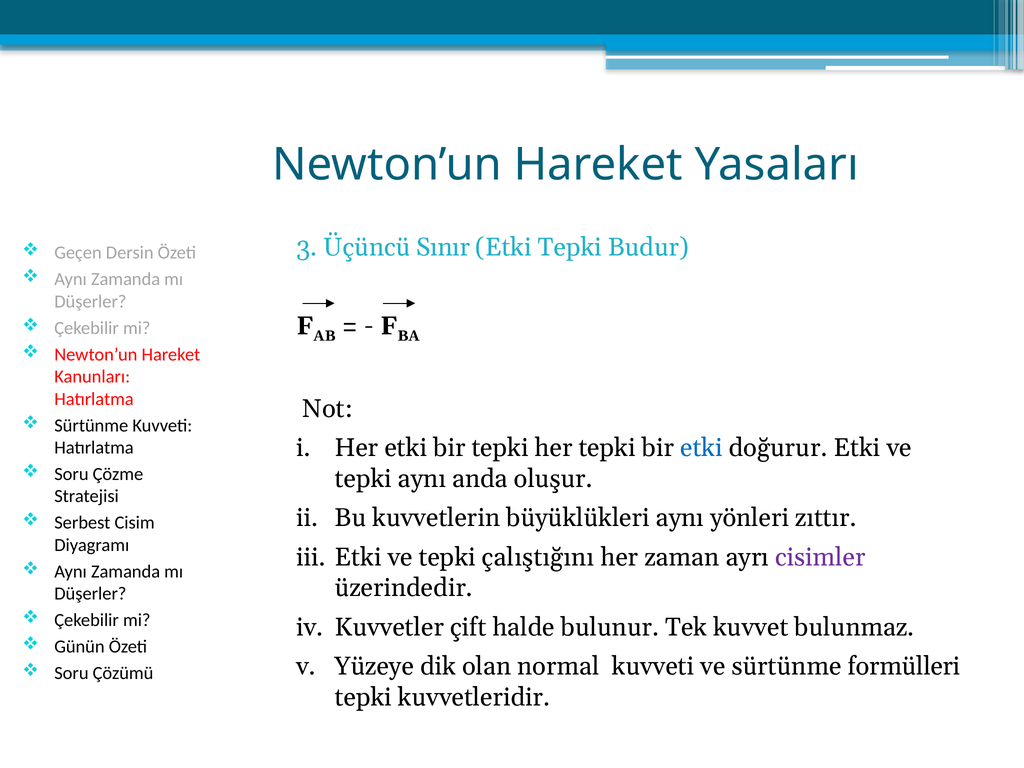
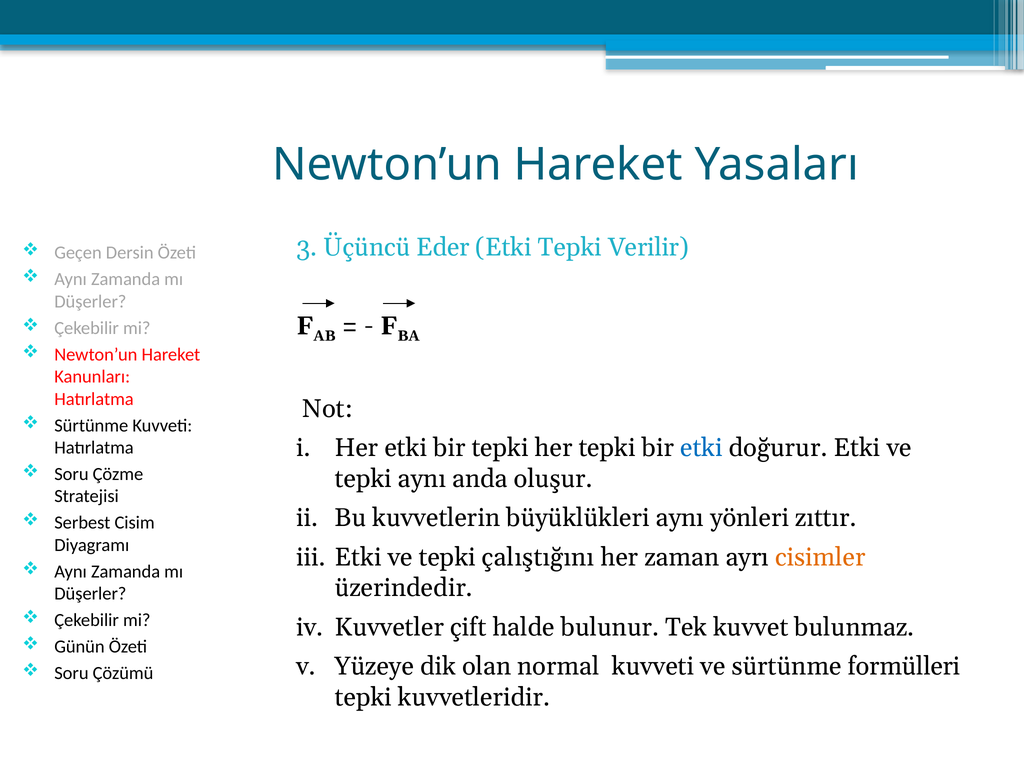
Sınır: Sınır -> Eder (443, 247)
Budur: Budur -> Verilir (648, 247)
cisimler colour: purple -> orange (820, 557)
